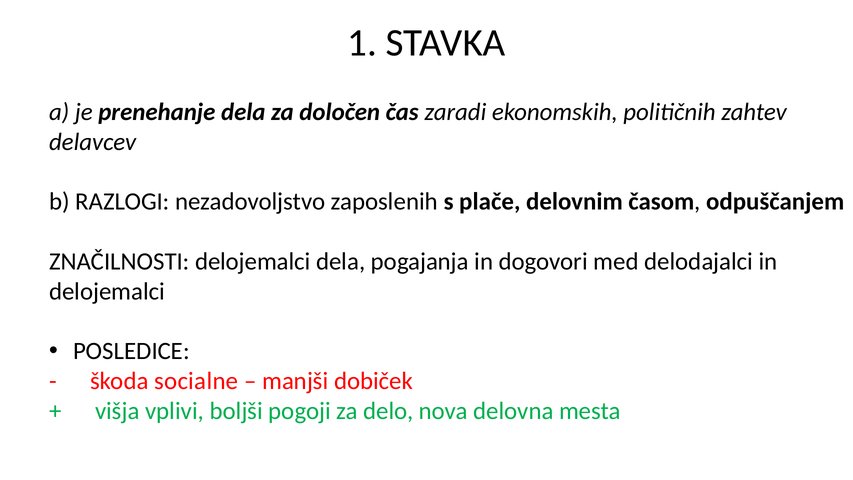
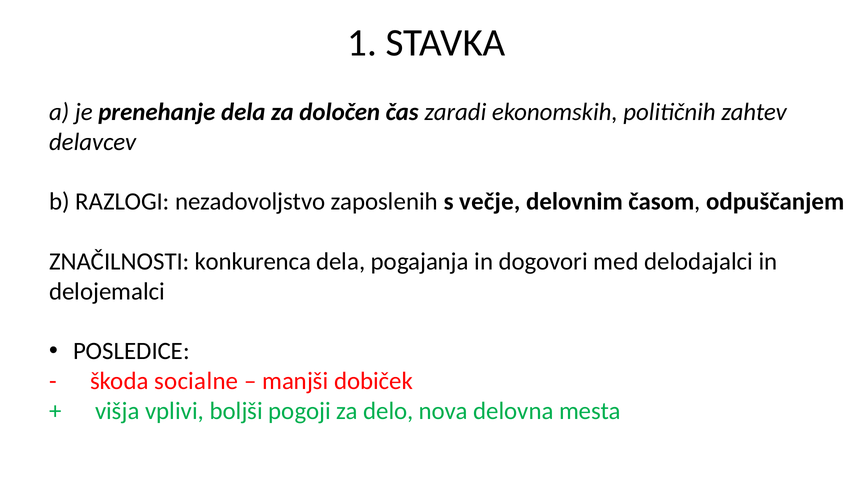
plače: plače -> večje (490, 202)
ZNAČILNOSTI delojemalci: delojemalci -> konkurenca (253, 261)
